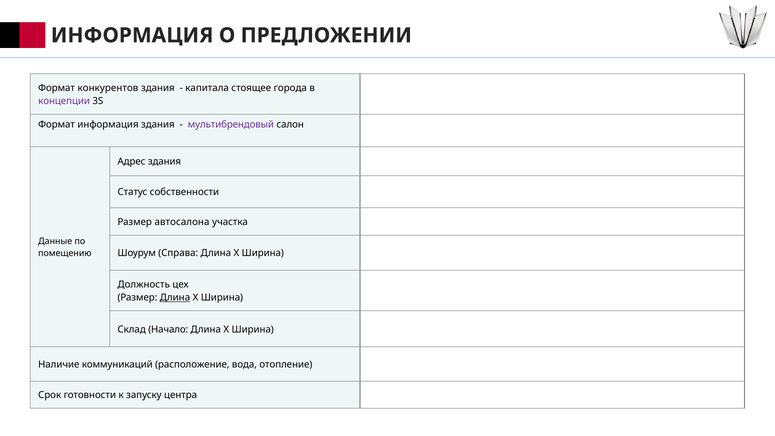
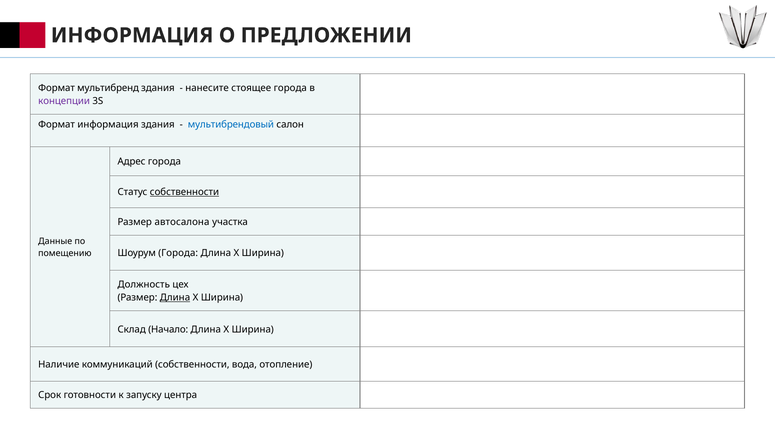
конкурентов: конкурентов -> мультибренд (108, 88)
капитала: капитала -> нанесите (207, 88)
мультибрендовый colour: purple -> blue (231, 124)
Адрес здания: здания -> города (164, 162)
собственности underline: none -> present (184, 192)
Шоурум Справа: Справа -> Города (178, 253)
коммуникаций расположение: расположение -> собственности (192, 365)
